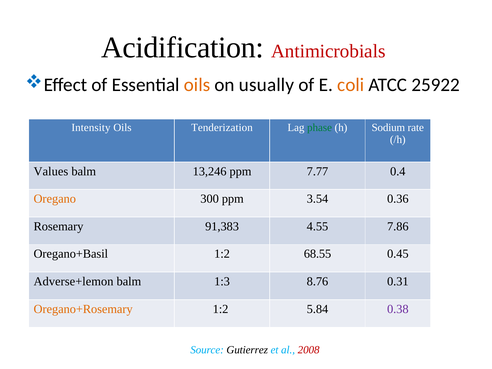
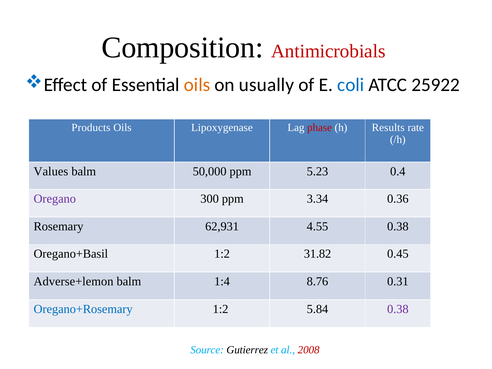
Acidification: Acidification -> Composition (182, 48)
coli colour: orange -> blue (351, 85)
Intensity: Intensity -> Products (91, 128)
Tenderization: Tenderization -> Lipoxygenase (222, 128)
phase colour: green -> red (320, 128)
Sodium: Sodium -> Results (388, 128)
13,246: 13,246 -> 50,000 (210, 171)
7.77: 7.77 -> 5.23 (317, 171)
Oregano colour: orange -> purple (55, 199)
3.54: 3.54 -> 3.34 (317, 199)
91,383: 91,383 -> 62,931 (222, 226)
4.55 7.86: 7.86 -> 0.38 (398, 226)
68.55: 68.55 -> 31.82 (318, 254)
1:3: 1:3 -> 1:4 (222, 281)
Oregano+Rosemary colour: orange -> blue (83, 309)
